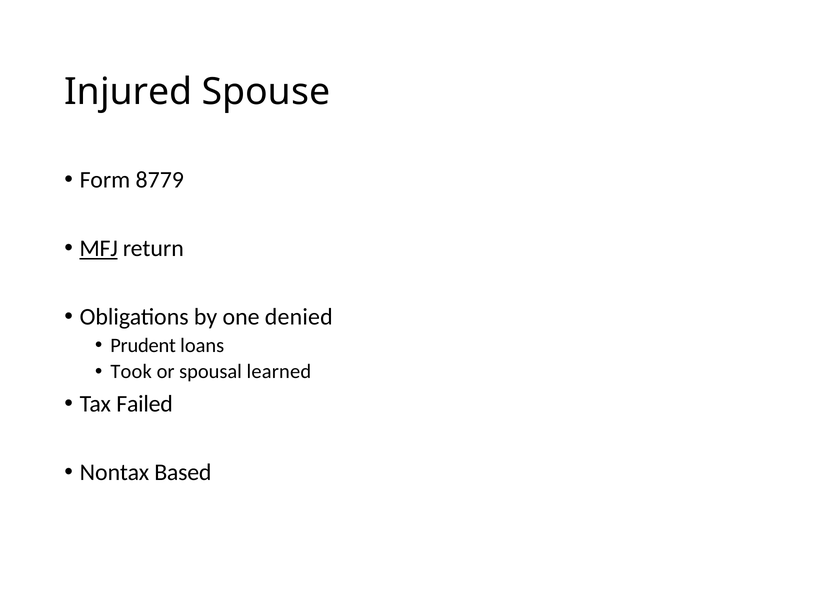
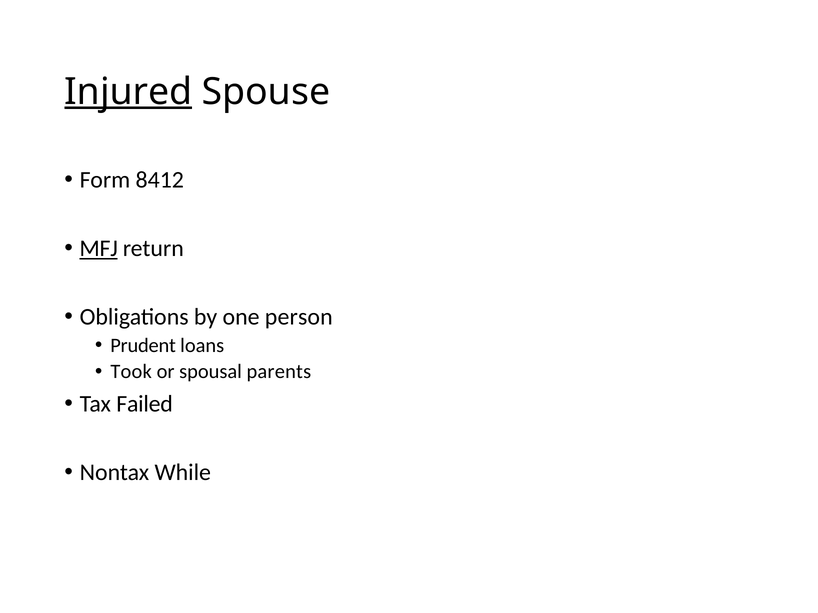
Injured underline: none -> present (128, 92)
8779: 8779 -> 8412 (160, 180)
denied: denied -> person (299, 317)
learned: learned -> parents (279, 372)
Based: Based -> While (183, 473)
